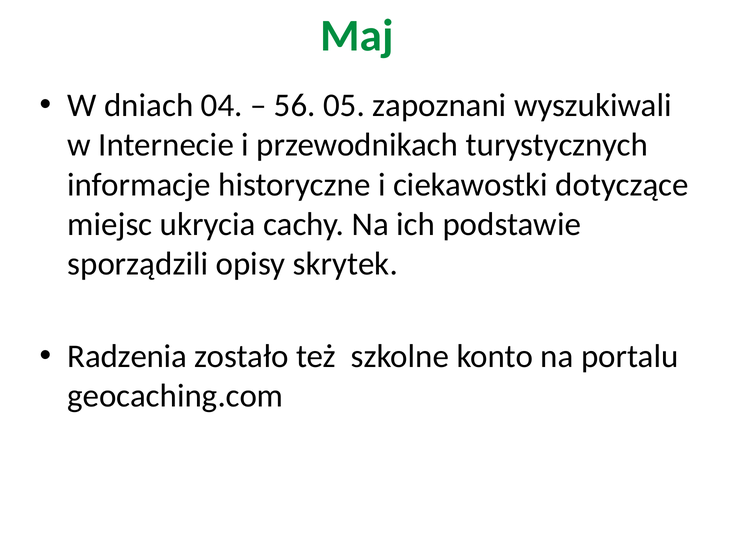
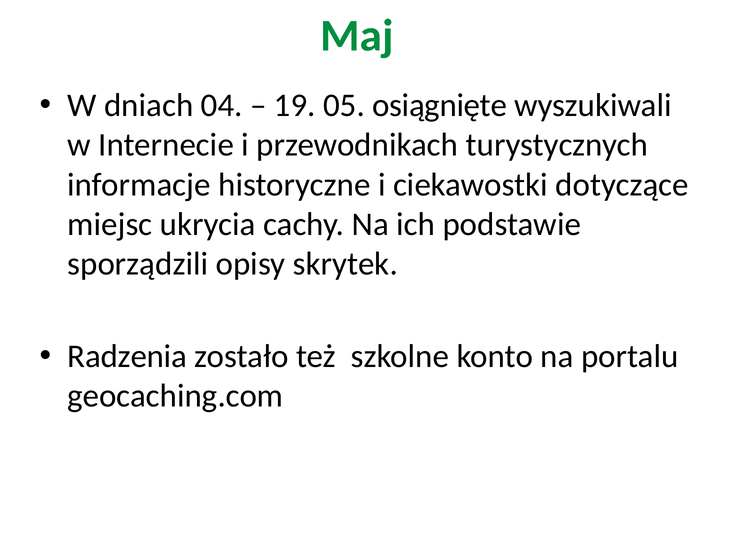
56: 56 -> 19 (295, 105)
zapoznani: zapoznani -> osiągnięte (440, 105)
